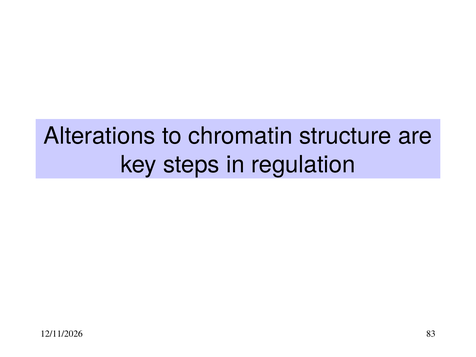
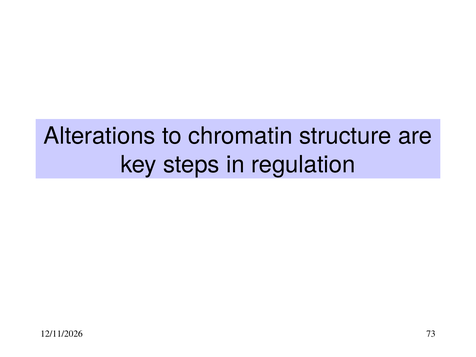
83: 83 -> 73 (431, 334)
